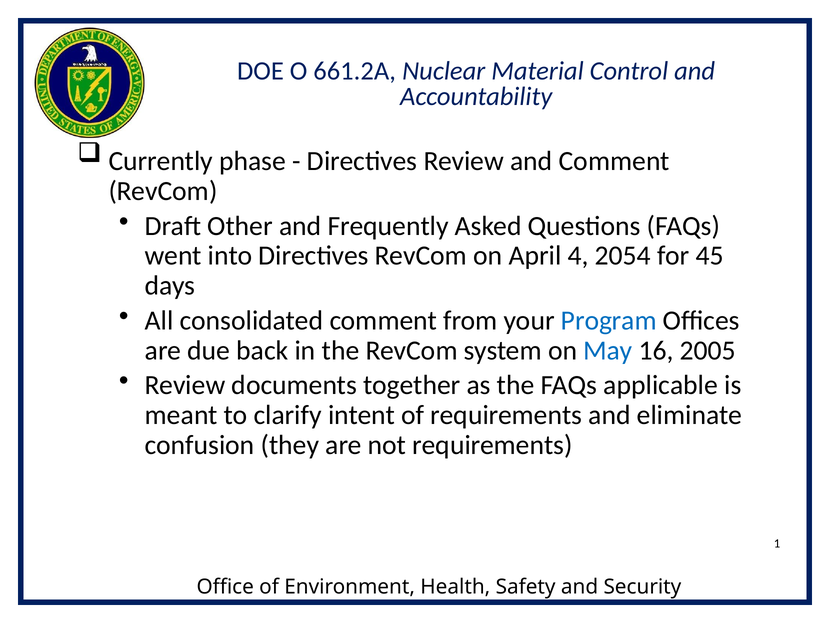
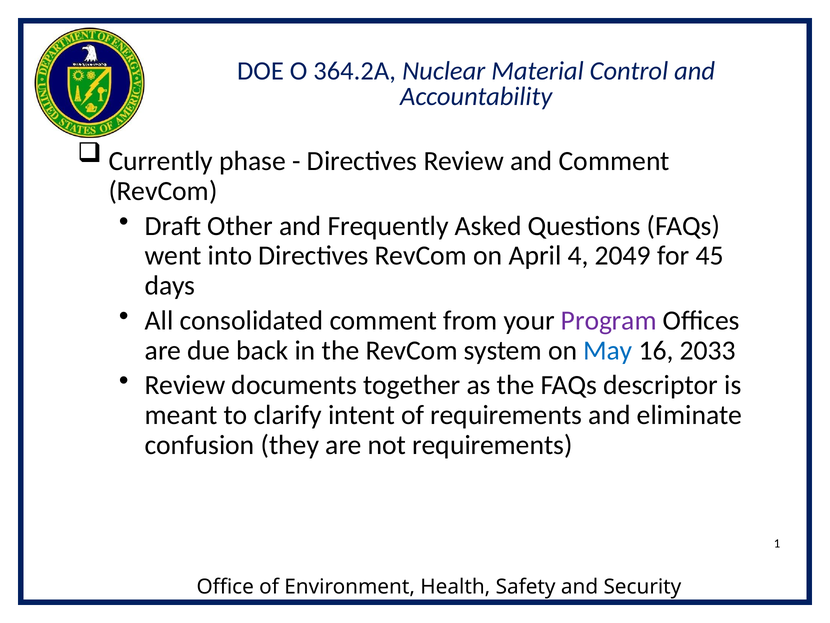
661.2A: 661.2A -> 364.2A (355, 71)
2054: 2054 -> 2049 (623, 256)
Program colour: blue -> purple (609, 320)
2005: 2005 -> 2033 (708, 350)
applicable: applicable -> descriptor (661, 385)
